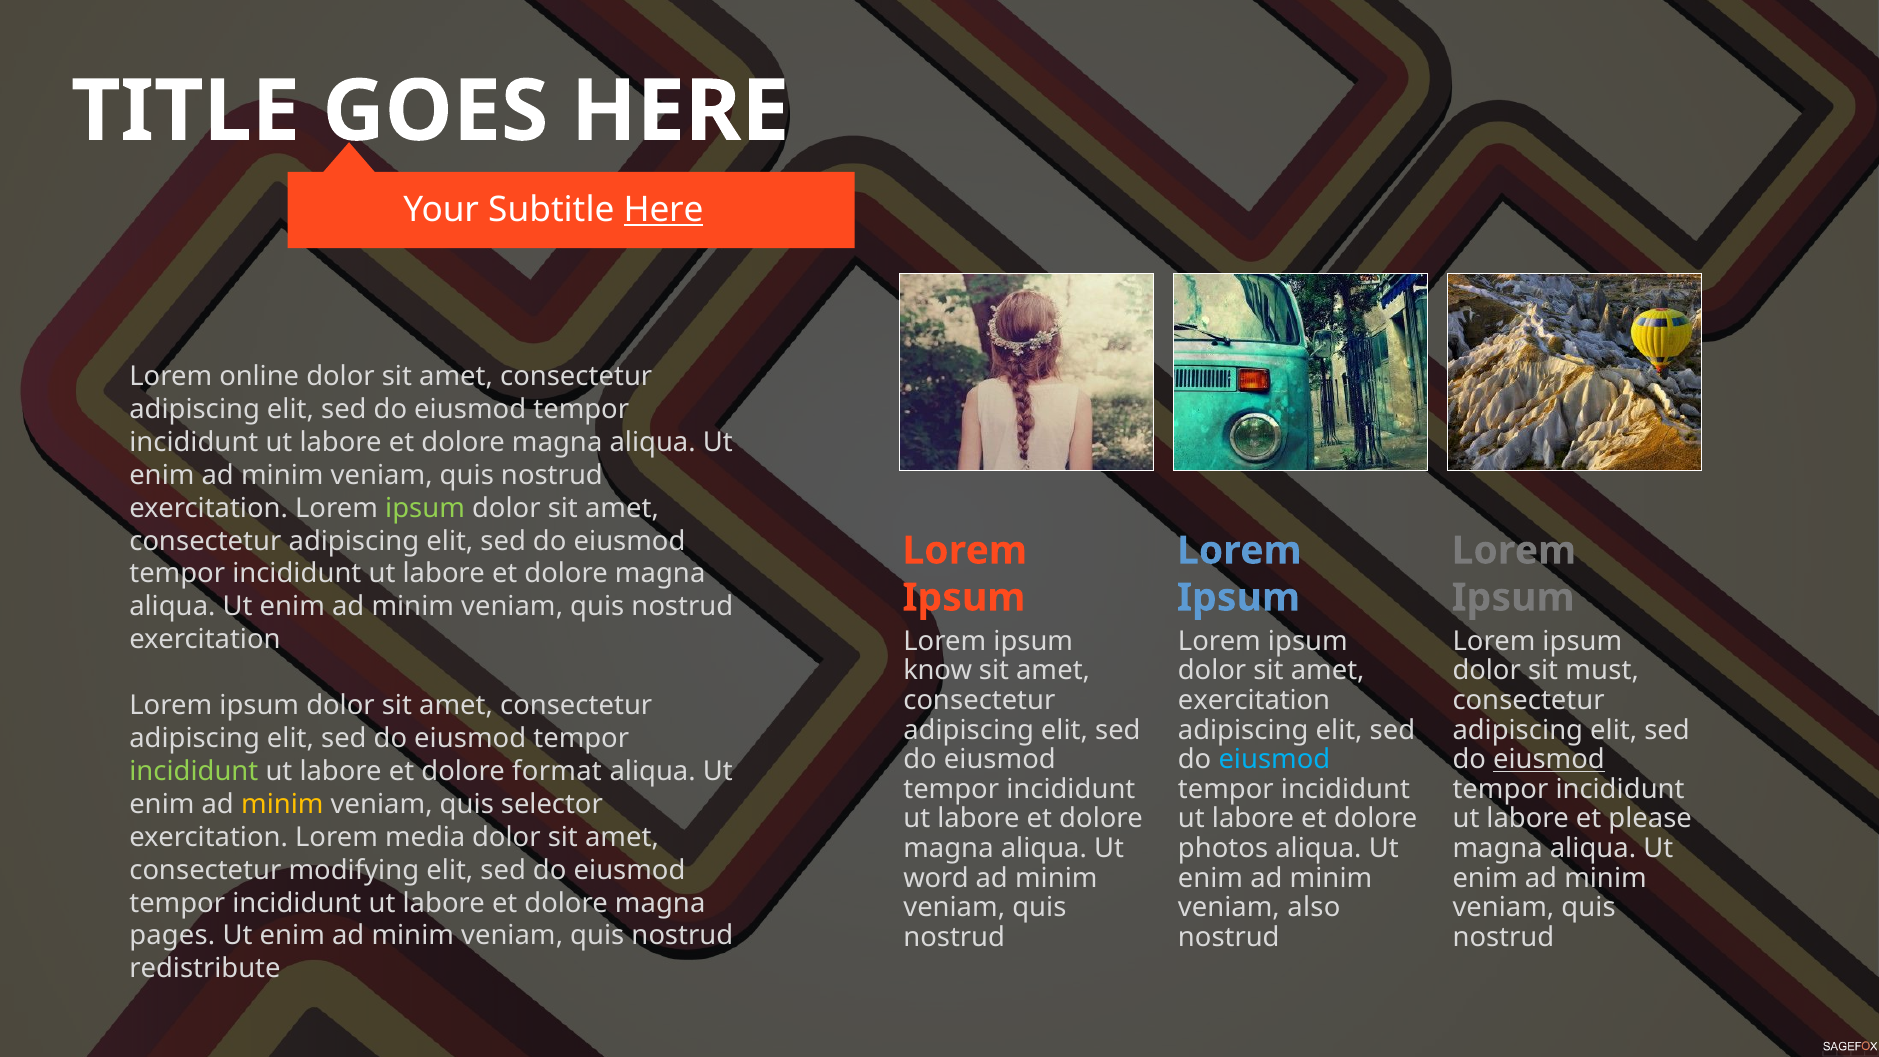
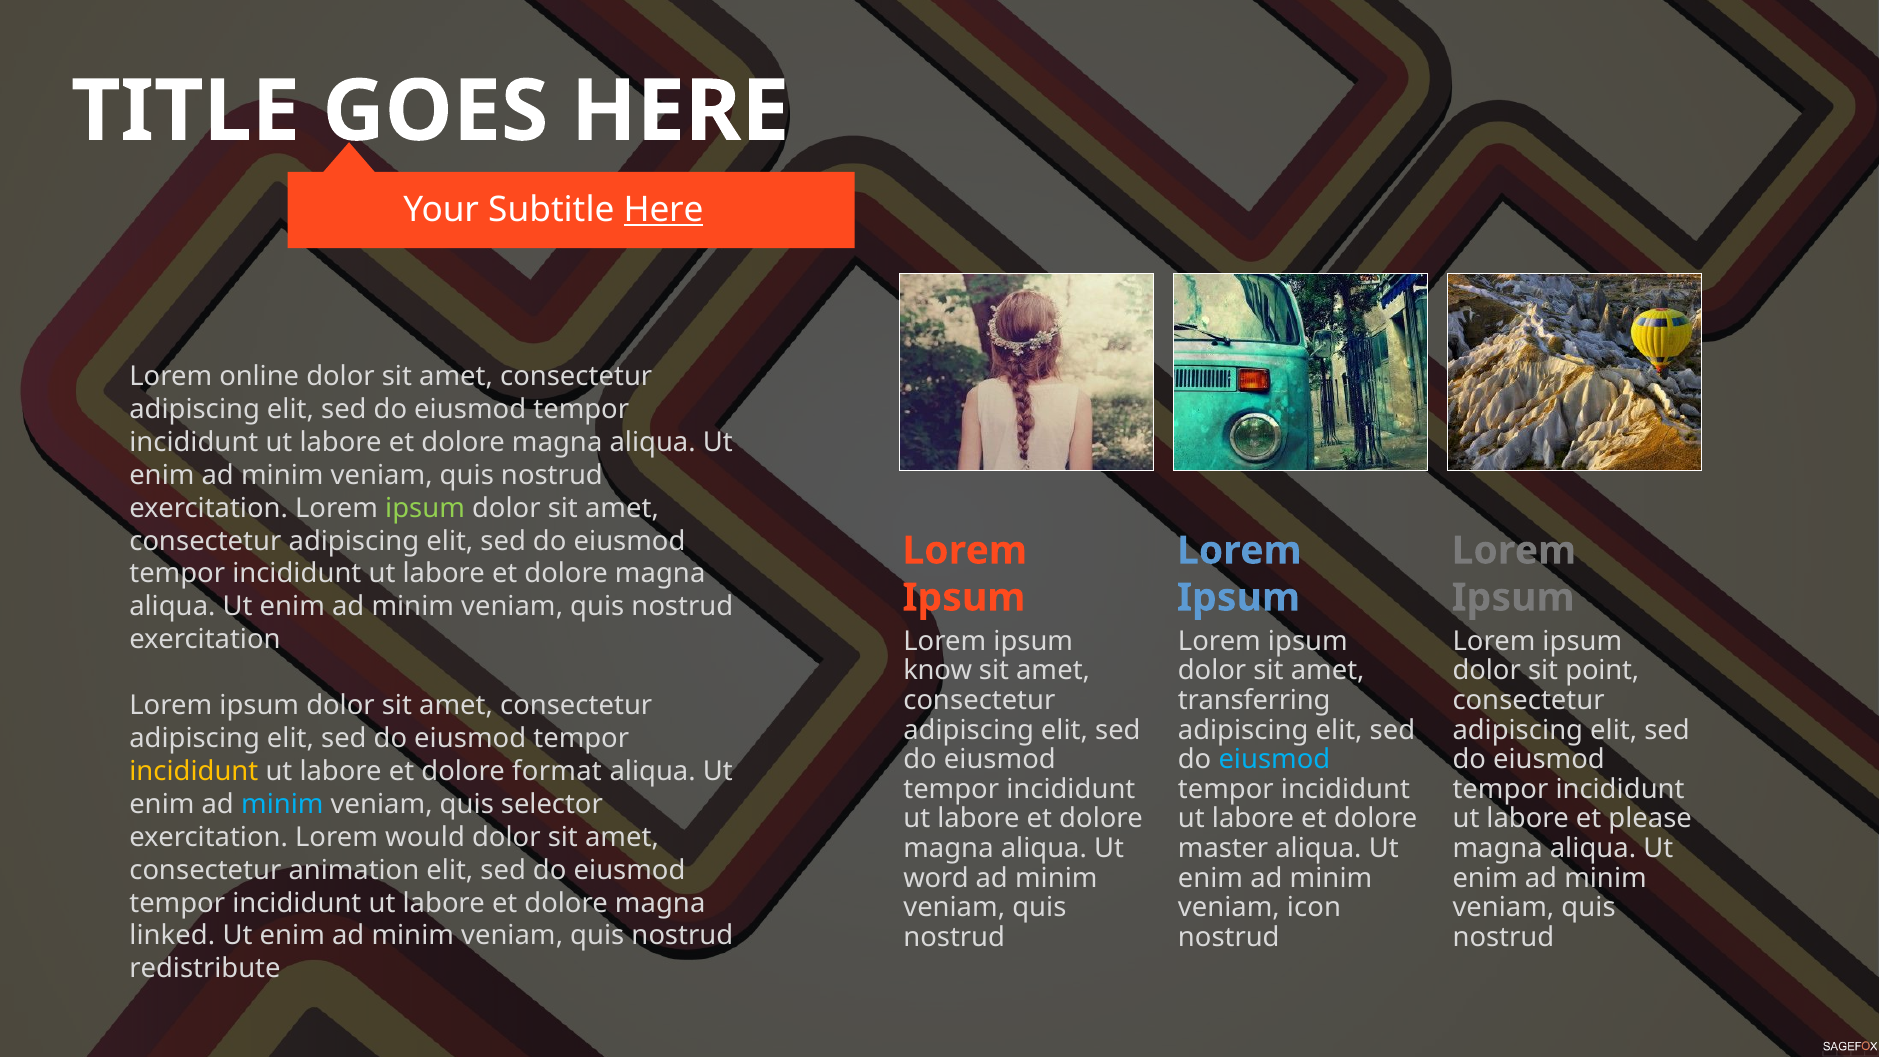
must: must -> point (1602, 671)
exercitation: exercitation -> transferring (1254, 700)
eiusmod underline: present -> none (1549, 760)
incididunt colour: light green -> yellow (194, 771)
minim colour: yellow -> light blue (282, 804)
media: media -> would (425, 837)
photos: photos -> master (1223, 848)
modifying: modifying -> animation (354, 870)
also: also -> icon (1314, 908)
pages: pages -> linked (172, 936)
